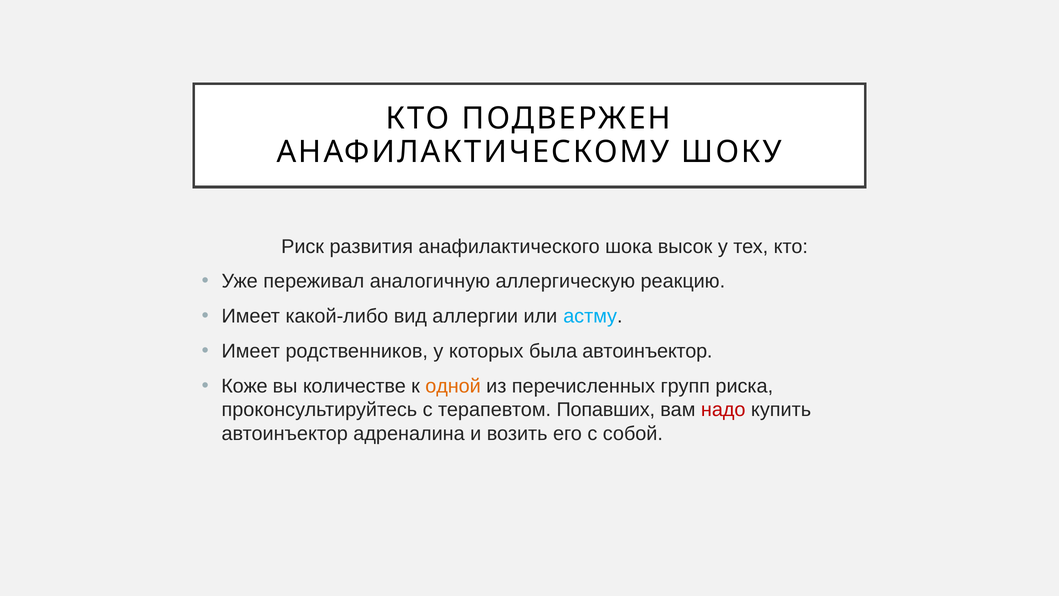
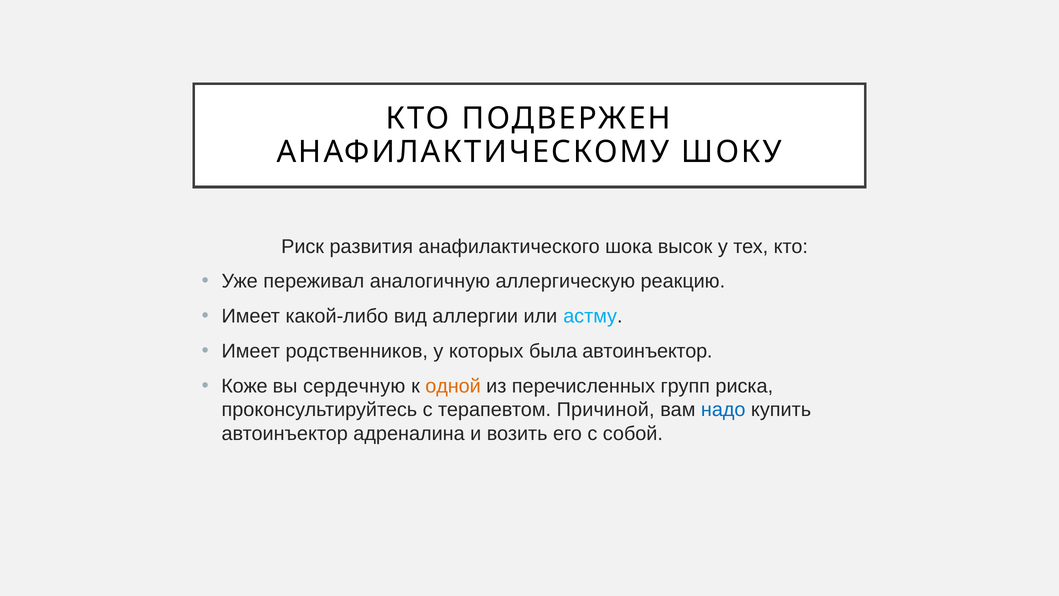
количестве: количестве -> сердечную (354, 386)
Попавших: Попавших -> Причиной (606, 410)
надо colour: red -> blue (723, 410)
